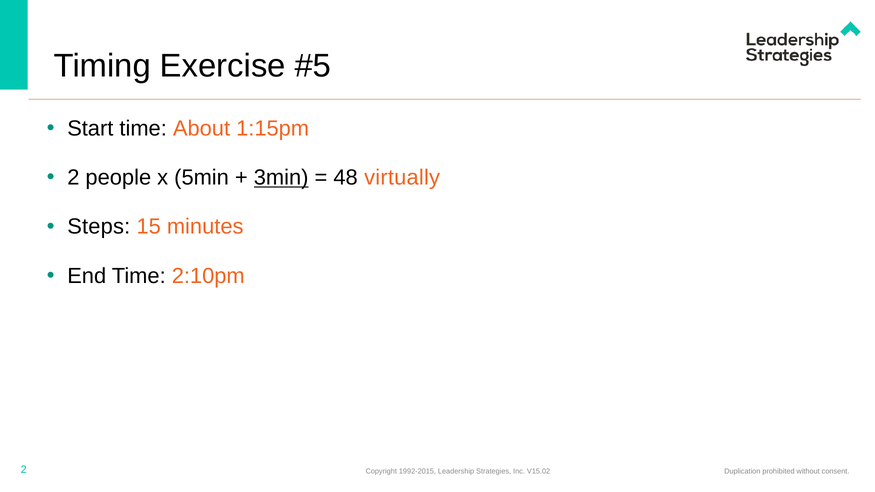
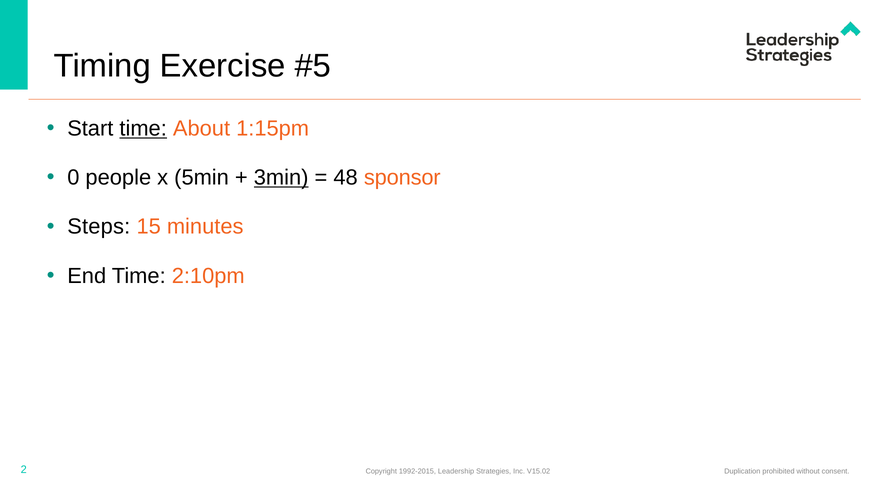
time underline: none -> present (143, 129)
2: 2 -> 0 (73, 178)
virtually: virtually -> sponsor (402, 178)
